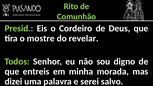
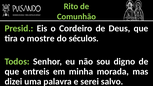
revelar: revelar -> séculos (84, 38)
